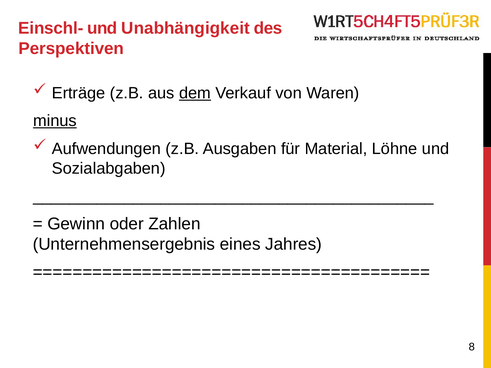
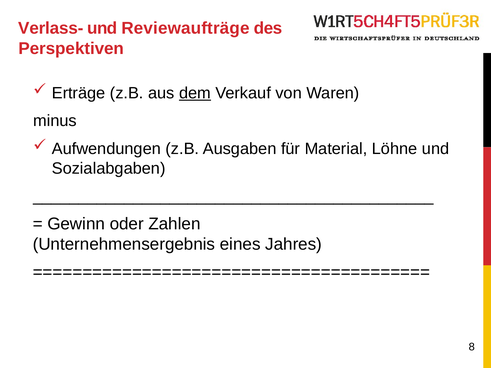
Einschl-: Einschl- -> Verlass- (51, 28)
Unabhängigkeit: Unabhängigkeit -> Reviewaufträge (186, 28)
minus underline: present -> none (55, 121)
